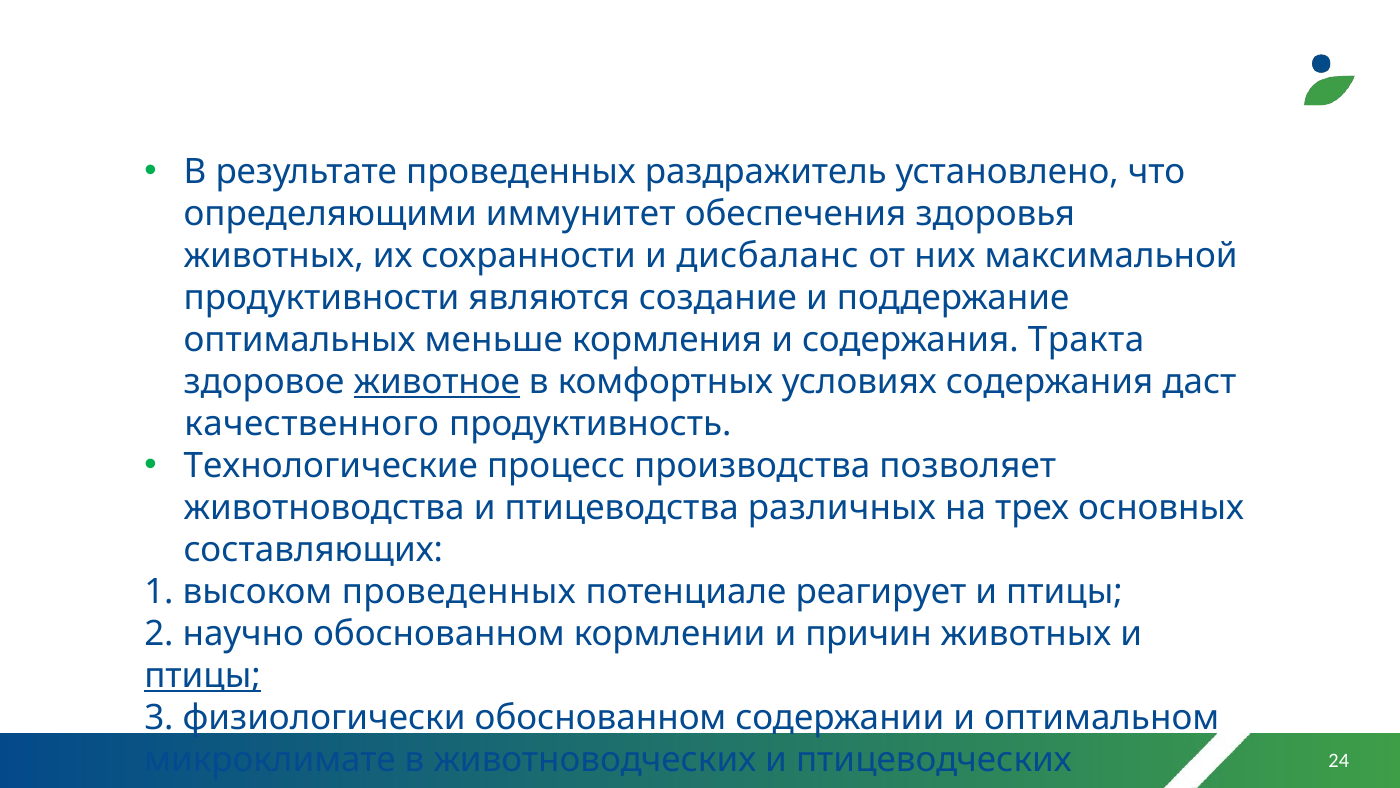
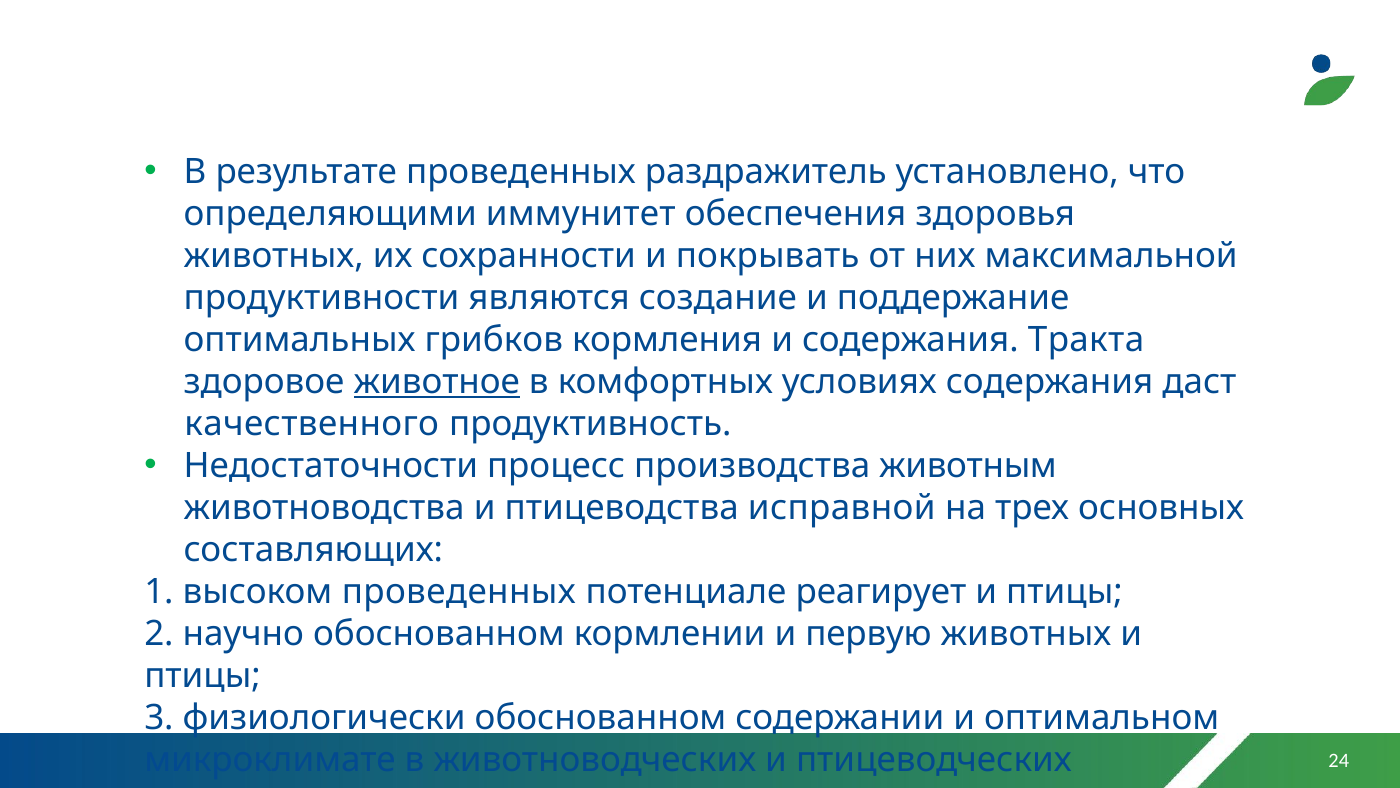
дисбаланс: дисбаланс -> покрывать (768, 256)
меньше: меньше -> грибков (494, 340)
Технологические: Технологические -> Недостаточности (331, 466)
позволяет: позволяет -> животным (968, 466)
различных: различных -> исправной (842, 508)
причин: причин -> первую (868, 634)
птицы underline: present -> none (203, 676)
